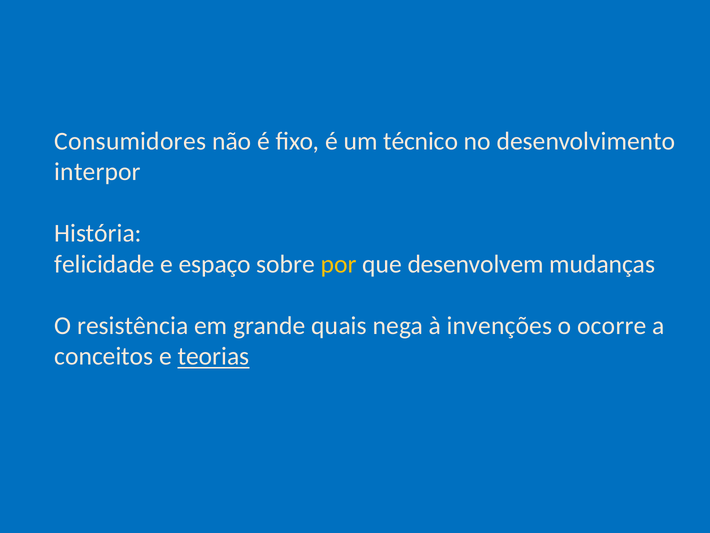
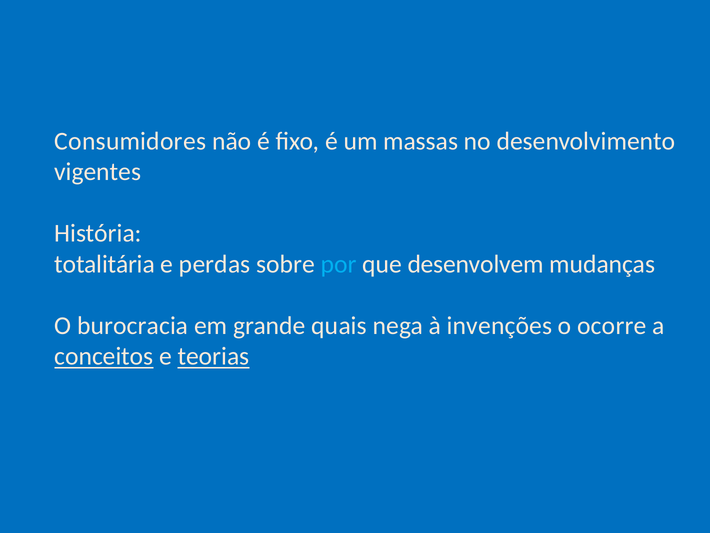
técnico: técnico -> massas (421, 141)
interpor: interpor -> vigentes (98, 172)
felicidade: felicidade -> totalitária (105, 264)
espaço: espaço -> perdas (215, 264)
por colour: yellow -> light blue (339, 264)
resistência: resistência -> burocracia (133, 325)
conceitos underline: none -> present (104, 356)
